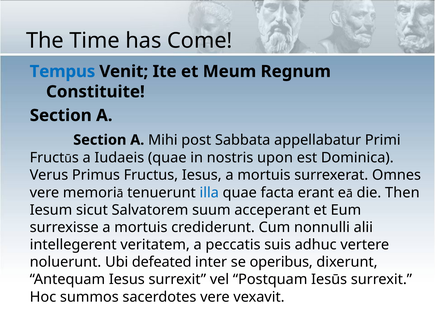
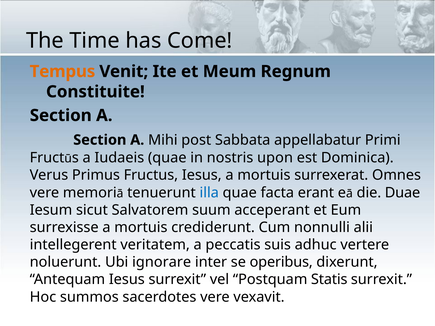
Tempus colour: blue -> orange (62, 72)
Then: Then -> Duae (403, 193)
defeated: defeated -> ignorare (162, 262)
Iesūs: Iesūs -> Statis (329, 280)
